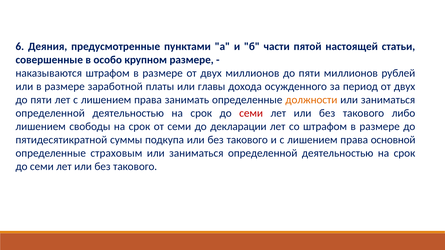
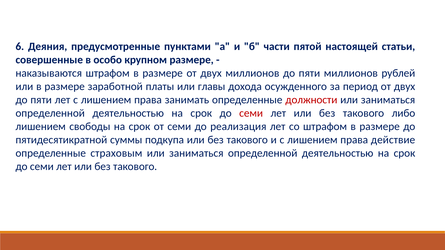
должности colour: orange -> red (311, 100)
декларации: декларации -> реализация (238, 127)
основной: основной -> действие (393, 140)
